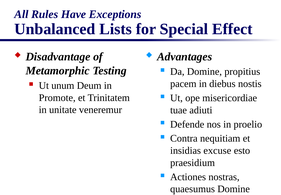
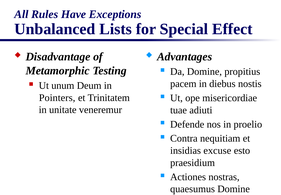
Promote: Promote -> Pointers (57, 97)
